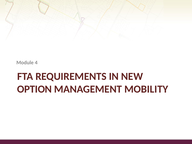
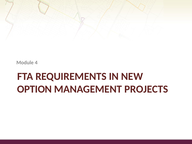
MOBILITY: MOBILITY -> PROJECTS (146, 89)
